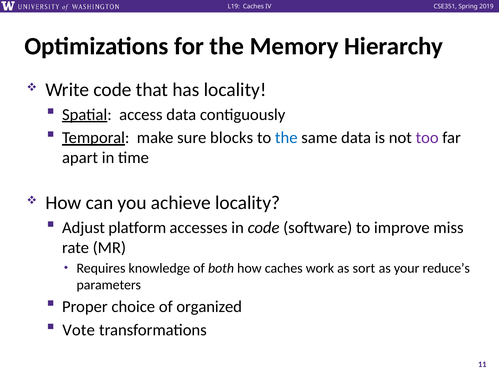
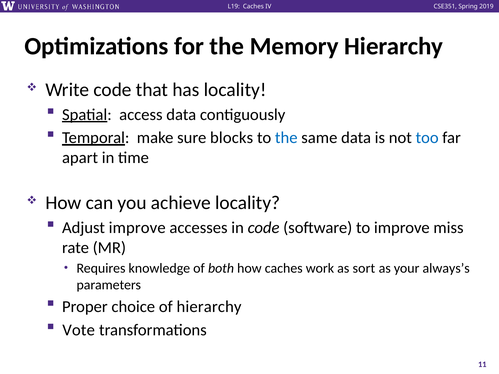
too colour: purple -> blue (427, 138)
Adjust platform: platform -> improve (137, 228)
reduce’s: reduce’s -> always’s (446, 269)
of organized: organized -> hierarchy (209, 307)
